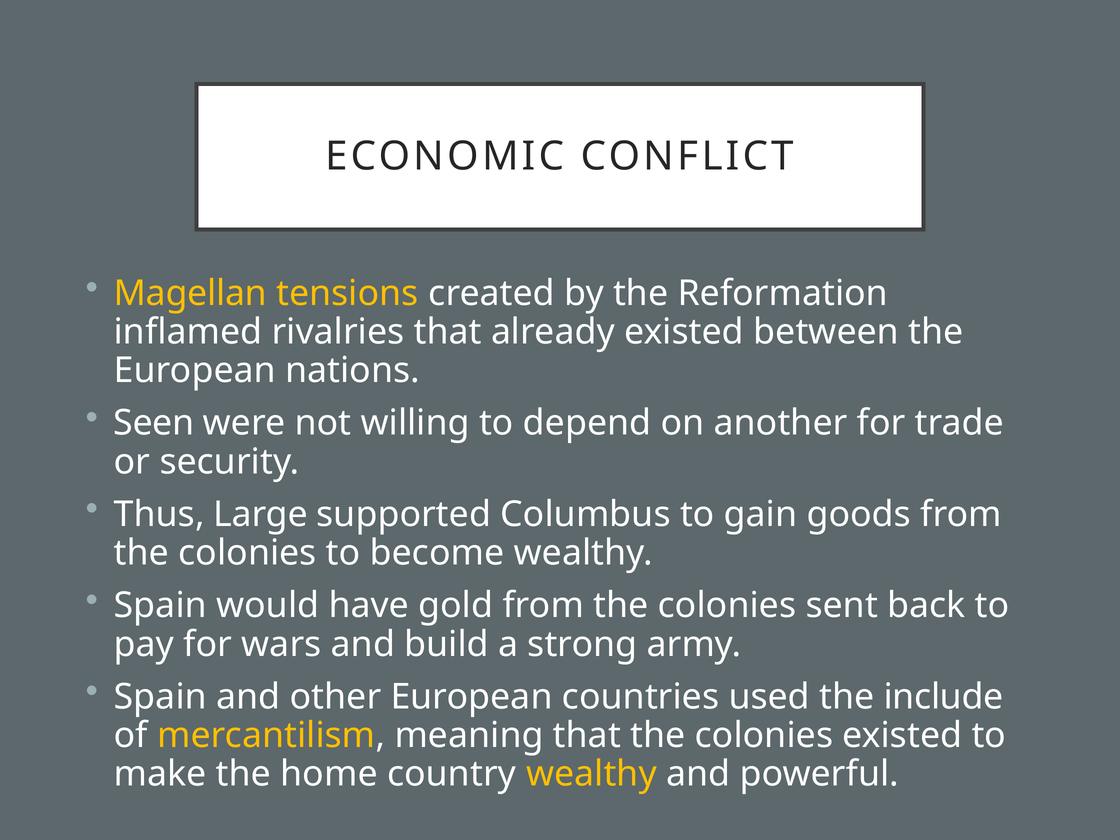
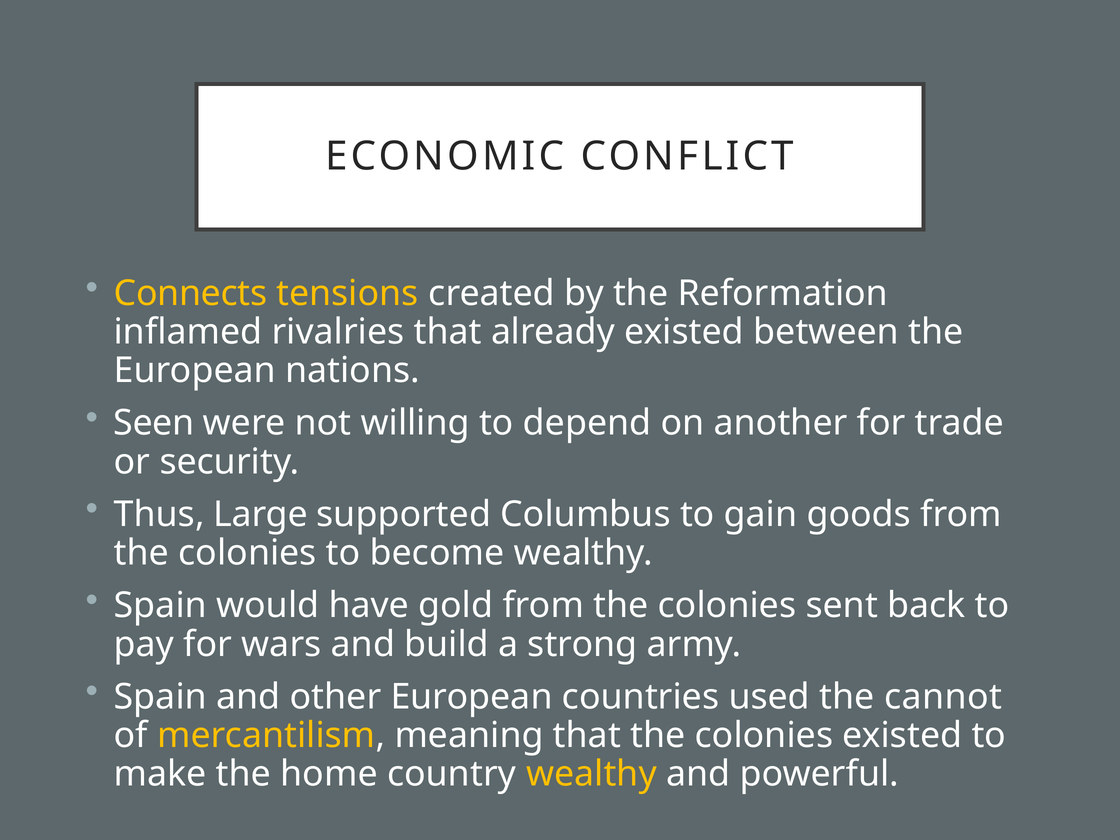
Magellan: Magellan -> Connects (191, 293)
include: include -> cannot (943, 697)
